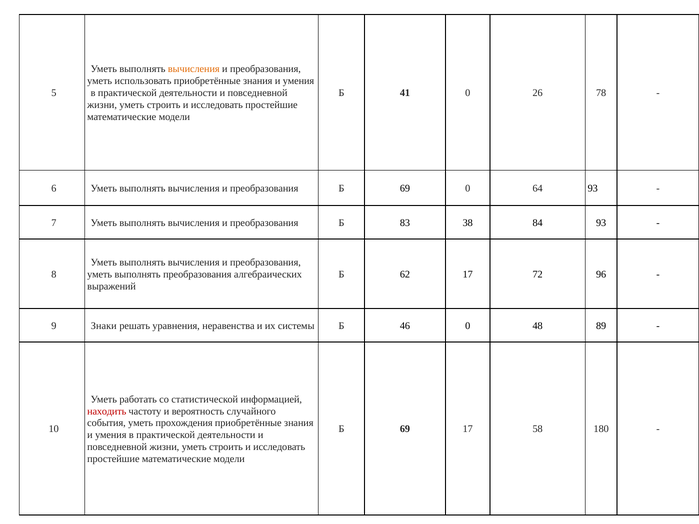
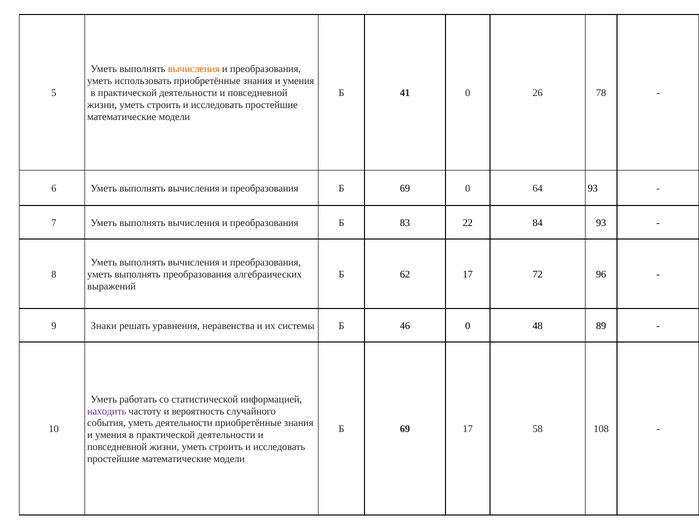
38: 38 -> 22 (468, 223)
находить colour: red -> purple (107, 411)
уметь прохождения: прохождения -> деятельности (184, 423)
180: 180 -> 108 (601, 429)
